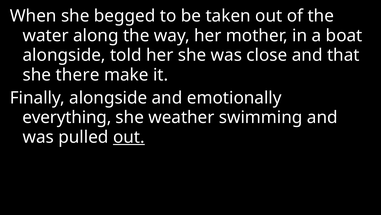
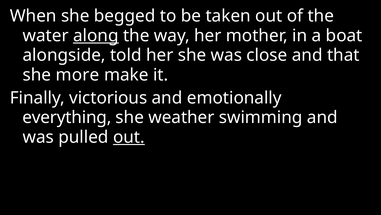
along underline: none -> present (96, 36)
there: there -> more (78, 75)
Finally alongside: alongside -> victorious (108, 98)
